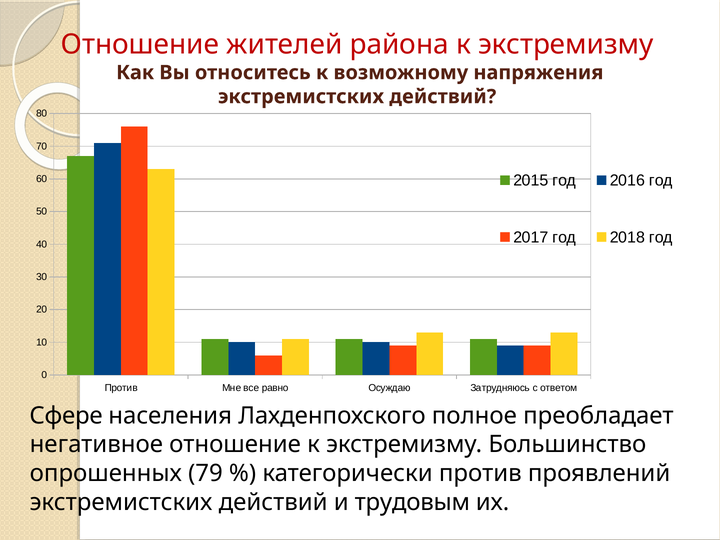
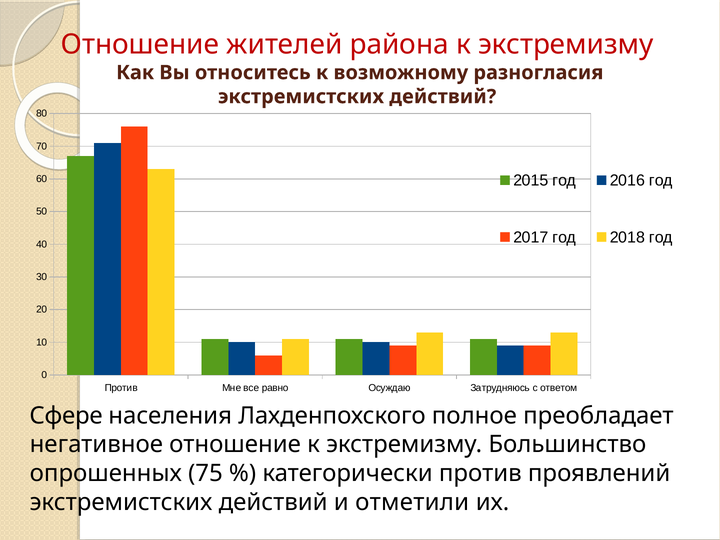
напряжения: напряжения -> разногласия (538, 73)
79: 79 -> 75 (205, 473)
трудовым: трудовым -> отметили (412, 502)
